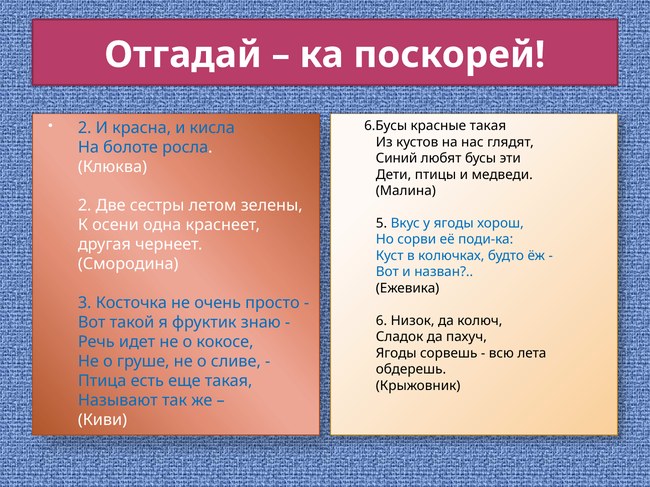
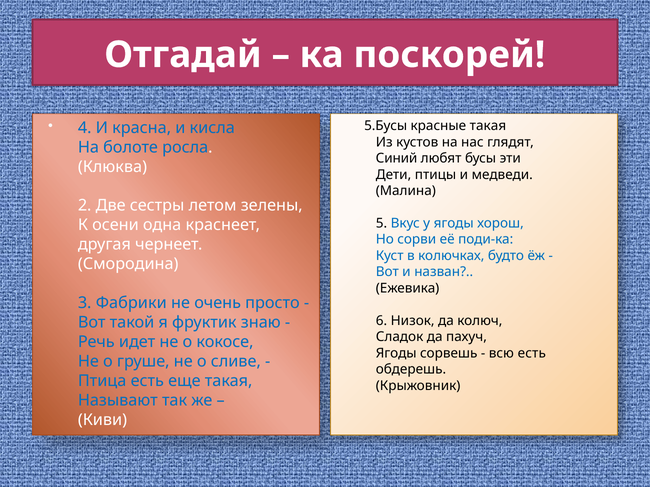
2: 2 -> 4 (85, 128)
6.Бусы: 6.Бусы -> 5.Бусы (386, 126)
Косточка: Косточка -> Фабрики (131, 303)
всю лета: лета -> есть (532, 354)
